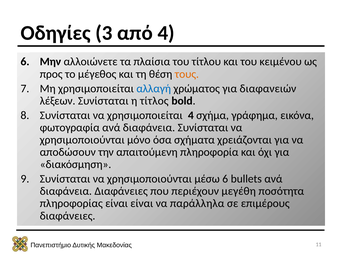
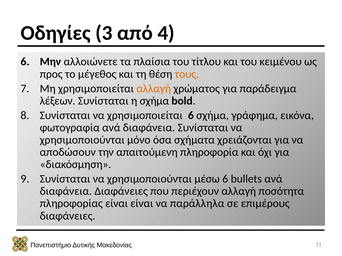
αλλαγή colour: blue -> orange (154, 89)
διαφανειών: διαφανειών -> παράδειγμα (268, 89)
η τίτλος: τίτλος -> σχήμα (154, 101)
χρησιμοποιείται 4: 4 -> 6 (191, 116)
περιέχουν μεγέθη: μεγέθη -> αλλαγή (239, 192)
